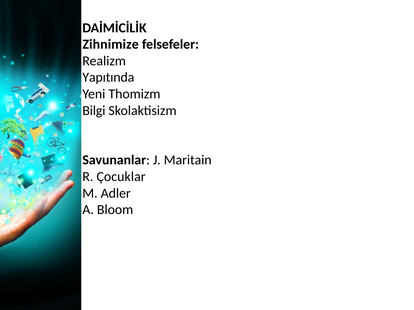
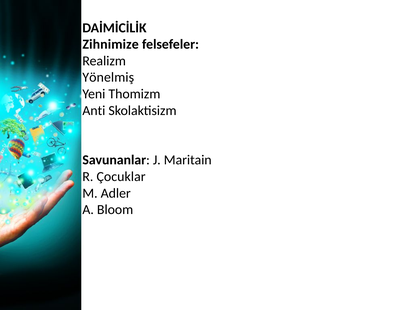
Yapıtında: Yapıtında -> Yönelmiş (108, 78)
Bilgi: Bilgi -> Anti (94, 111)
